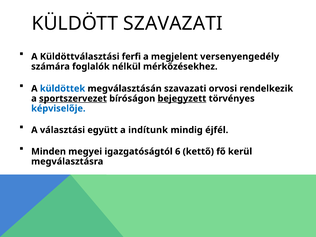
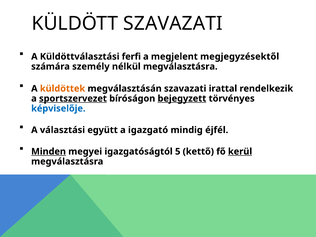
versenyengedély: versenyengedély -> megjegyzésektől (240, 57)
foglalók: foglalók -> személy (91, 67)
nélkül mérkőzésekhez: mérkőzésekhez -> megválasztásra (180, 67)
küldöttek colour: blue -> orange (63, 89)
orvosi: orvosi -> irattal (223, 89)
indítunk: indítunk -> igazgató (148, 130)
Minden underline: none -> present (49, 152)
6: 6 -> 5 (178, 152)
kerül underline: none -> present (240, 152)
